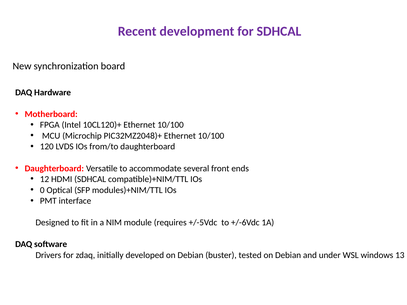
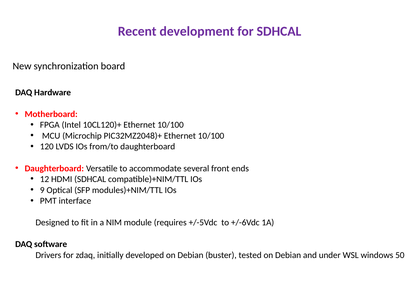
0: 0 -> 9 (42, 190)
13: 13 -> 50 (400, 255)
